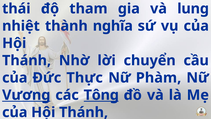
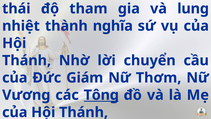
Thực: Thực -> Giám (85, 78)
Phàm: Phàm -> Thơm (159, 78)
Vương underline: present -> none (26, 95)
